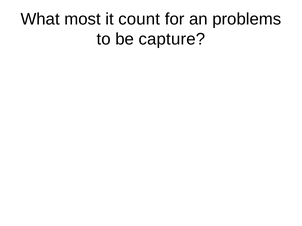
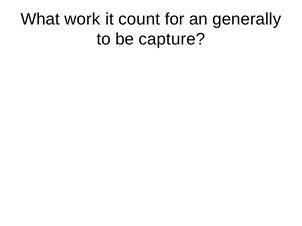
most: most -> work (82, 19)
problems: problems -> generally (247, 19)
